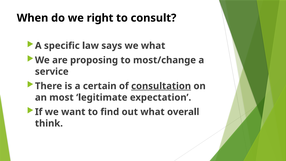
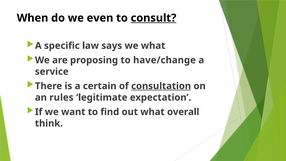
right: right -> even (100, 18)
consult underline: none -> present (154, 18)
most/change: most/change -> have/change (164, 60)
most: most -> rules (61, 97)
